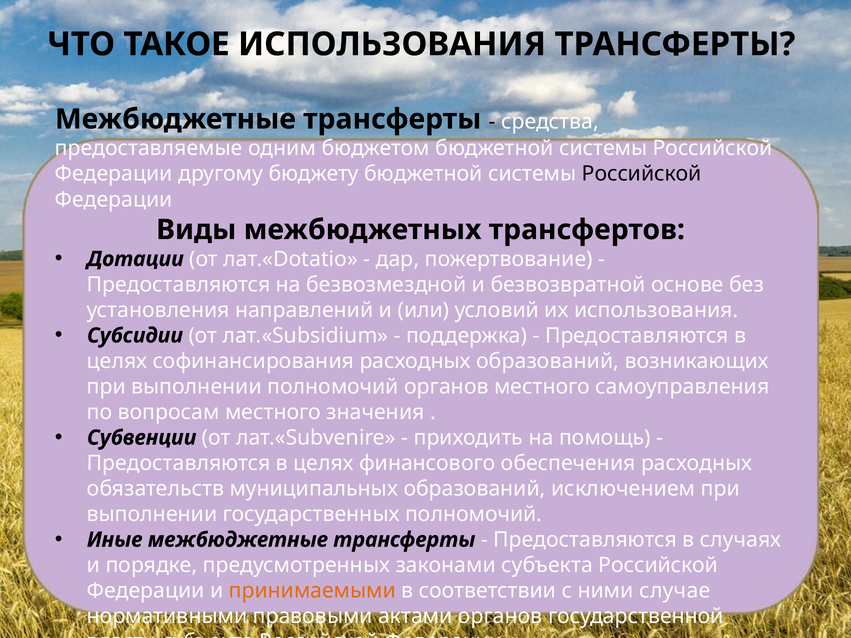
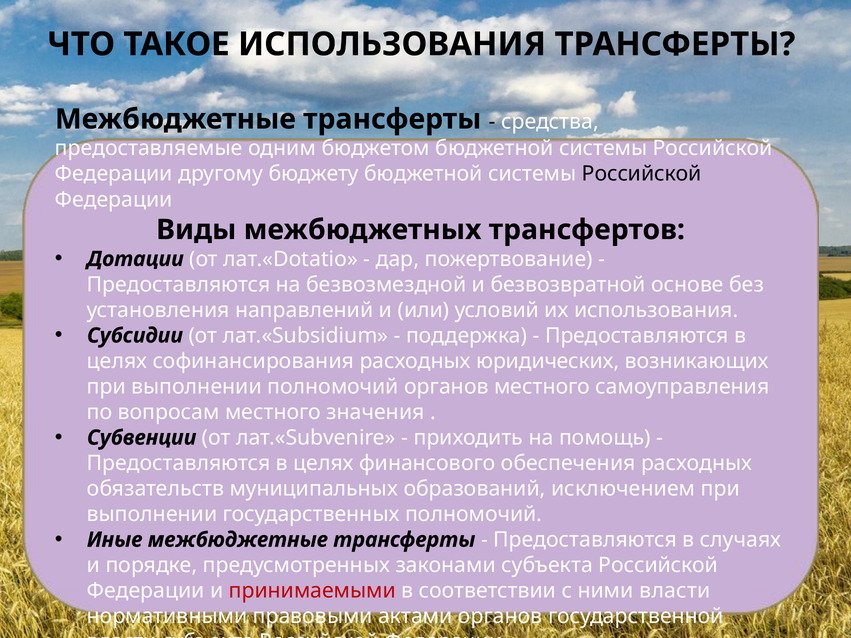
расходных образований: образований -> юридических (548, 361)
принимаемыми colour: orange -> red (312, 591)
ними случае: случае -> власти (675, 591)
